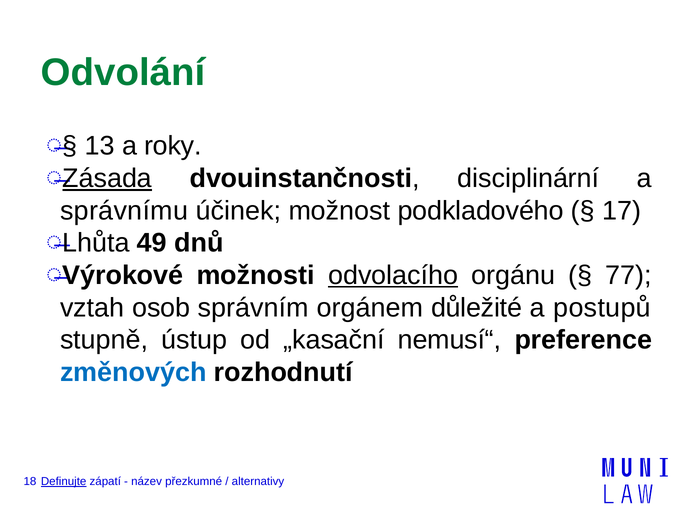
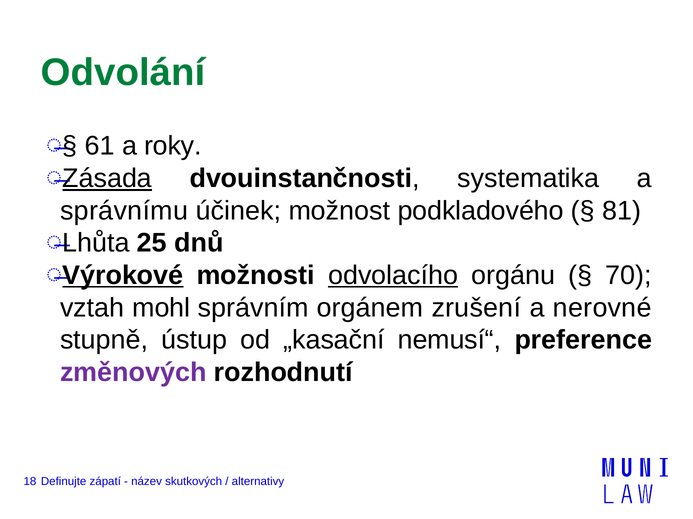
13: 13 -> 61 (100, 146)
disciplinární: disciplinární -> systematika (528, 179)
17: 17 -> 81 (622, 211)
49: 49 -> 25 (152, 243)
Výrokové underline: none -> present (123, 276)
77: 77 -> 70 (629, 276)
osob: osob -> mohl (161, 308)
důležité: důležité -> zrušení (476, 308)
postupů: postupů -> nerovné (602, 308)
změnových colour: blue -> purple (133, 373)
Definujte underline: present -> none (64, 482)
přezkumné: přezkumné -> skutkových (194, 482)
